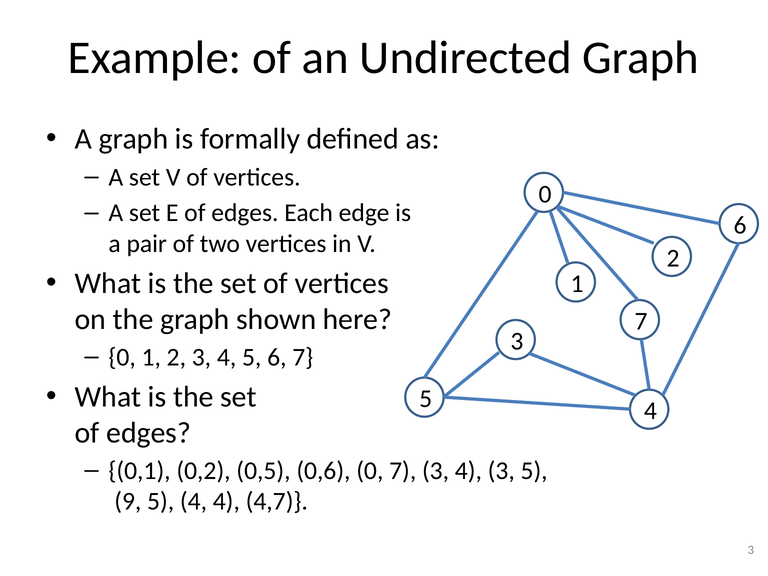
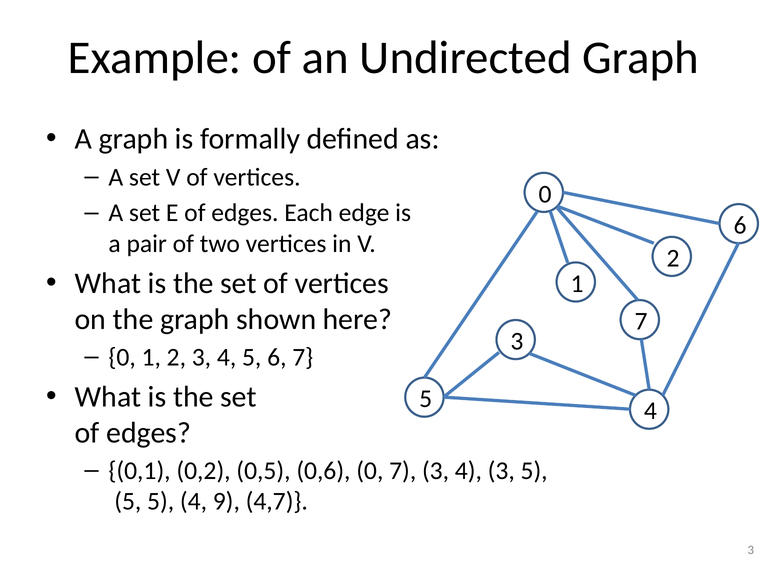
9: 9 -> 5 (128, 502)
4 4: 4 -> 9 (226, 502)
